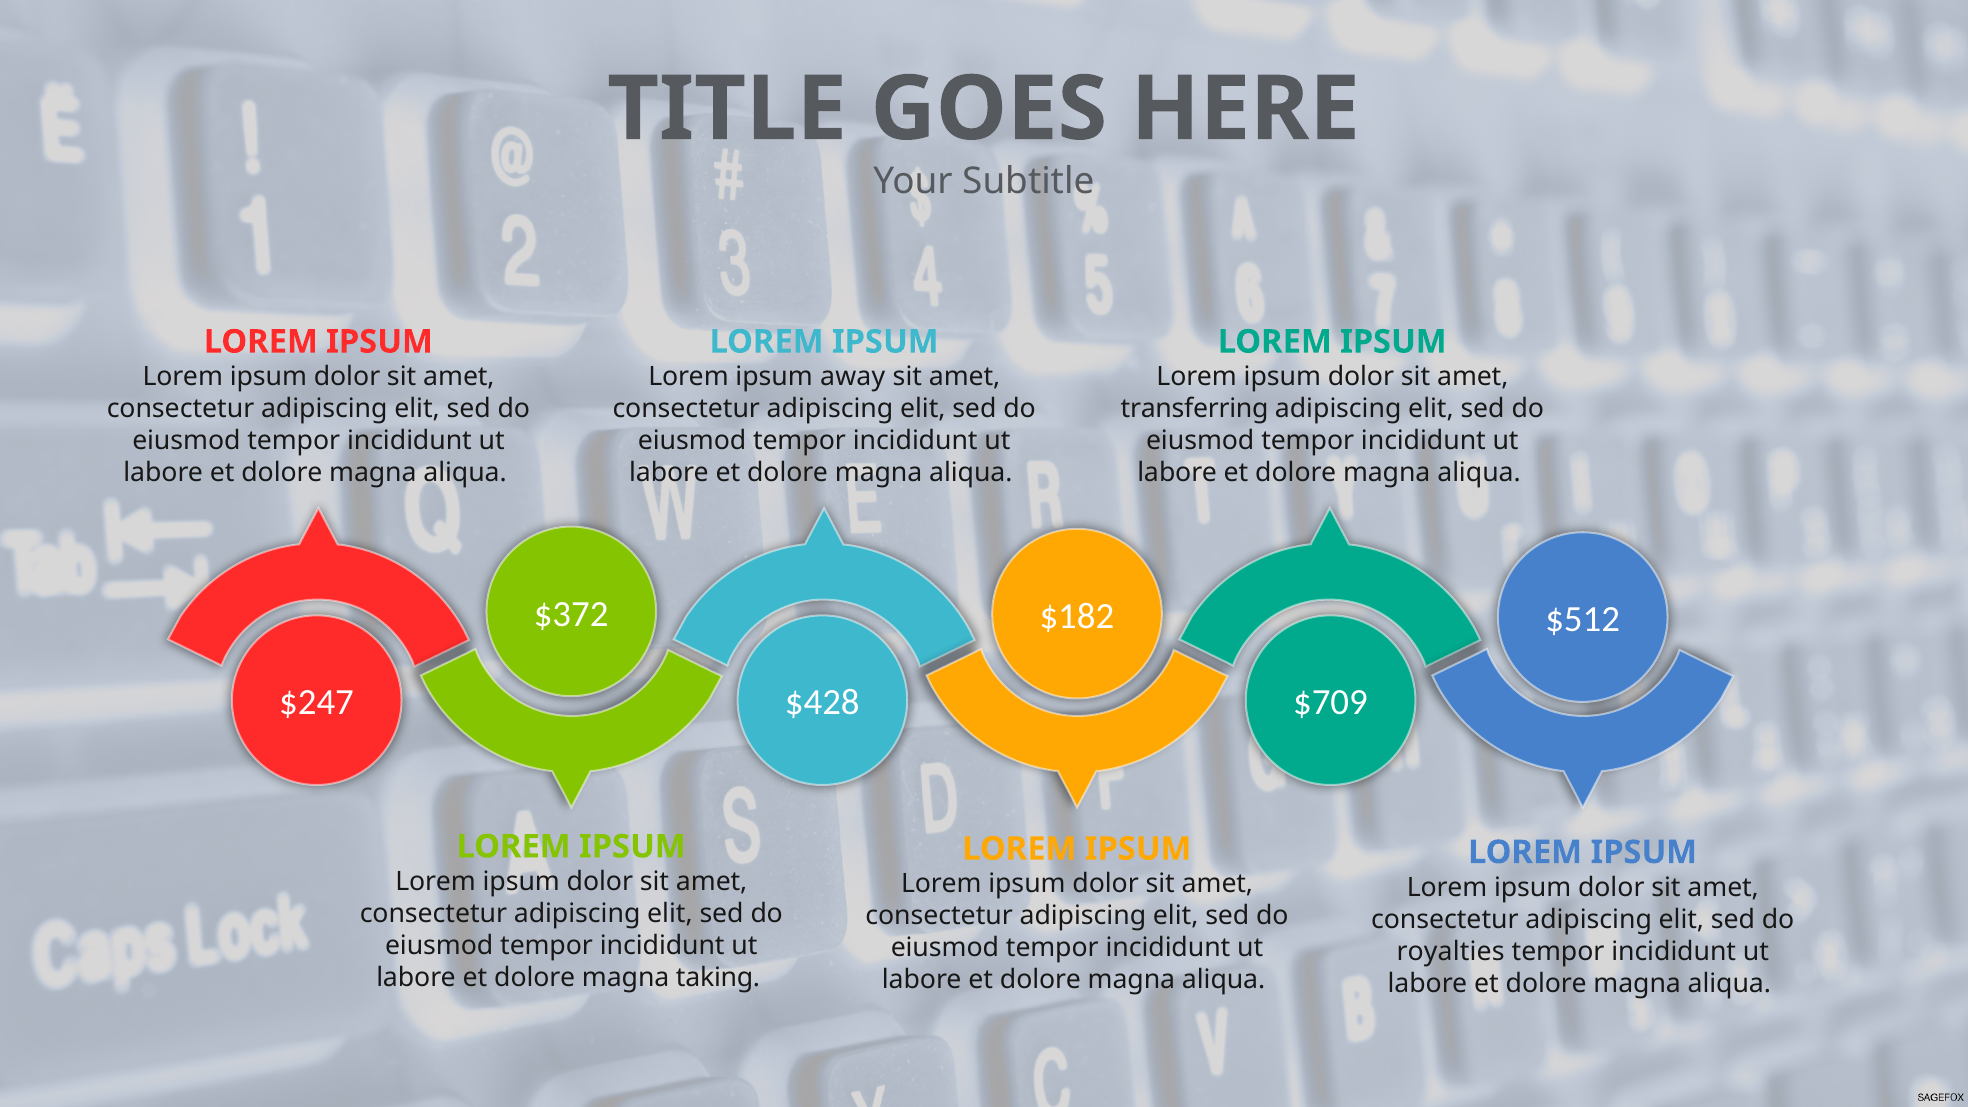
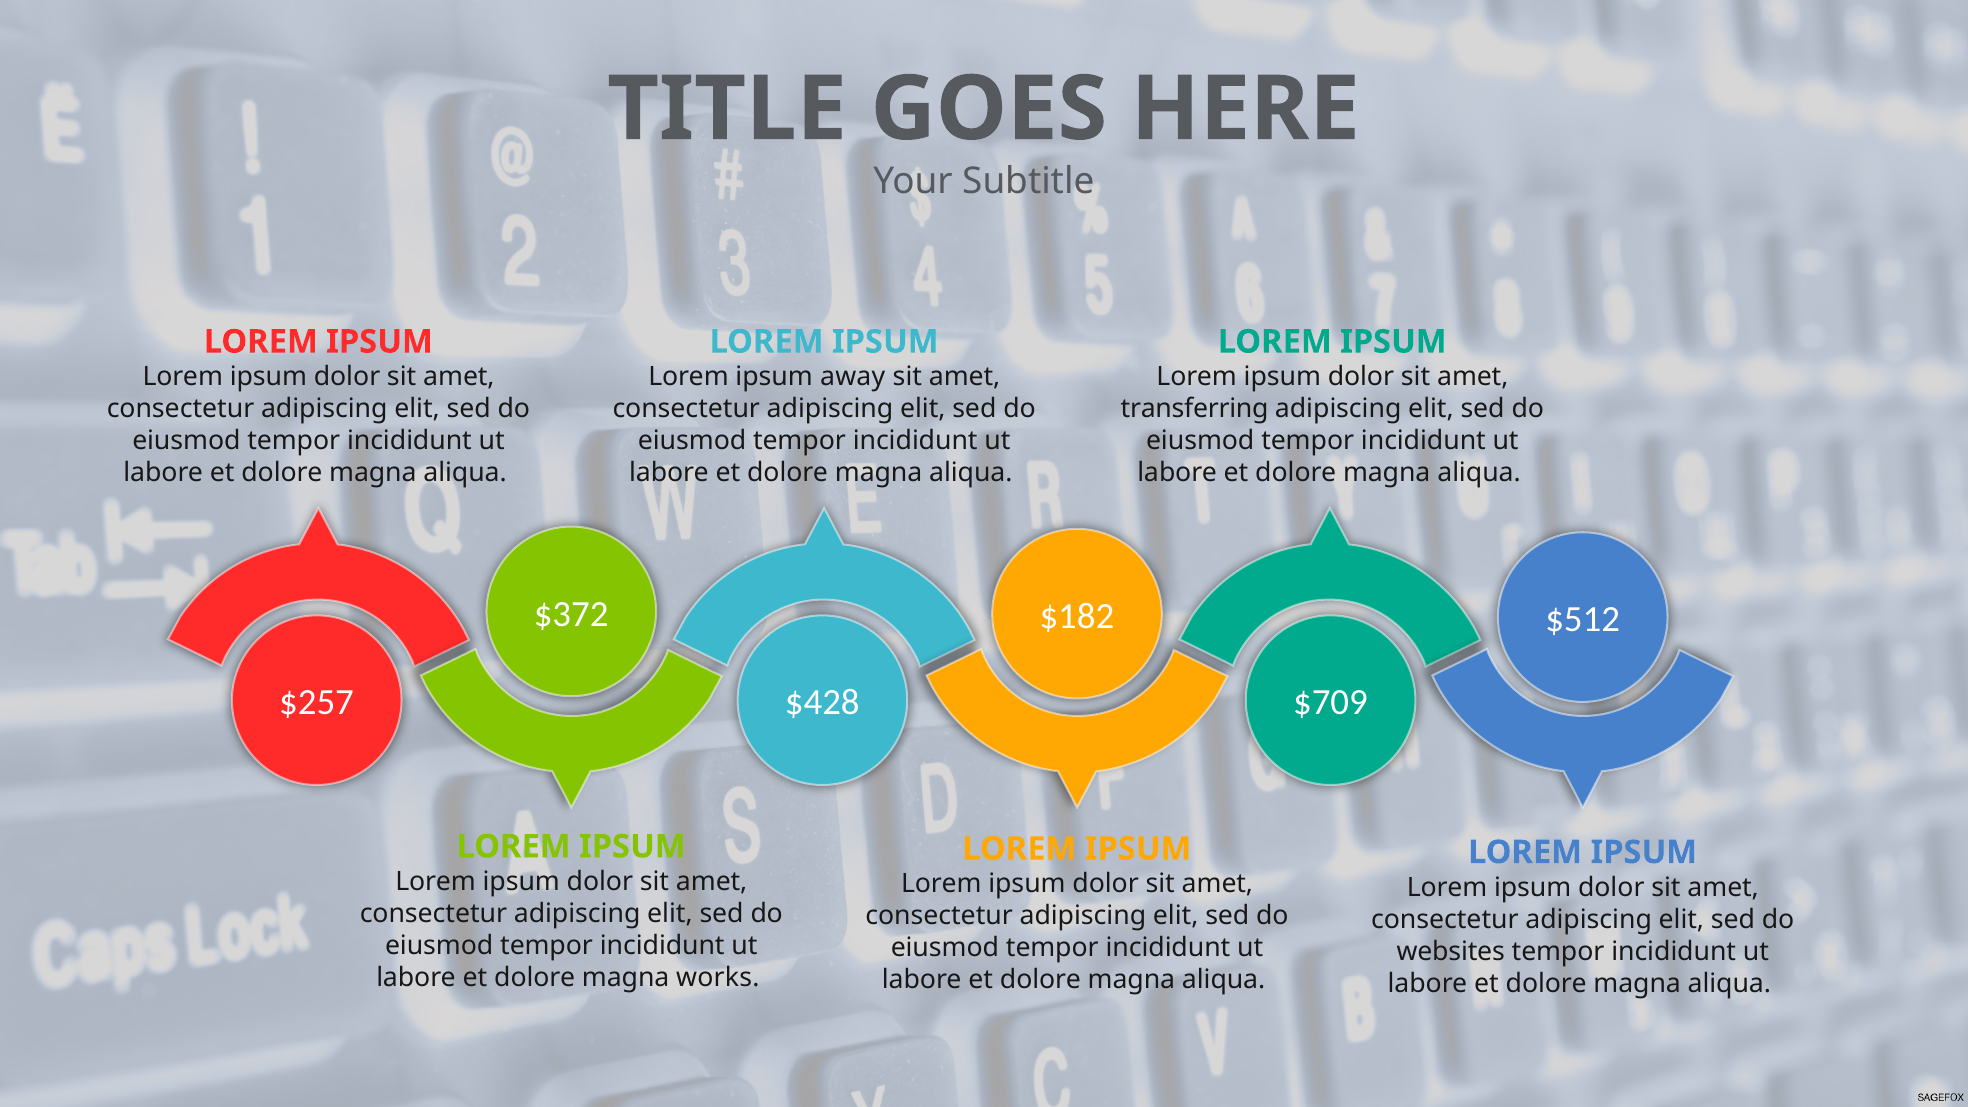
$247: $247 -> $257 (317, 703)
royalties: royalties -> websites (1451, 952)
taking: taking -> works (718, 978)
